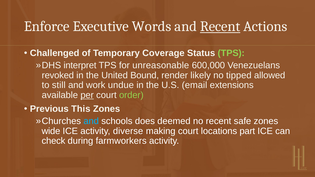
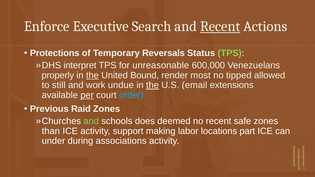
Words: Words -> Search (152, 26)
Challenged: Challenged -> Protections (55, 53)
Coverage: Coverage -> Reversals (163, 53)
revoked: revoked -> properly (58, 75)
the underline: none -> present (92, 75)
likely: likely -> most (201, 75)
the underline: none -> present (152, 85)
order colour: light green -> light blue (131, 95)
This: This -> Raid (81, 109)
and colour: light blue -> light green (91, 121)
wide: wide -> than (51, 131)
diverse: diverse -> support (128, 131)
making court: court -> labor (188, 131)
check: check -> under (53, 141)
farmworkers: farmworkers -> associations (121, 141)
